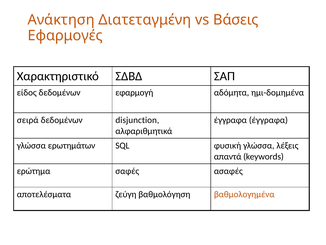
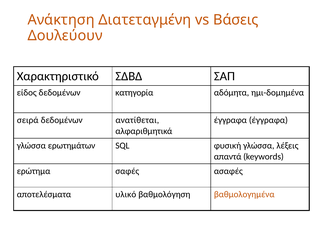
Εφαρμογές: Εφαρμογές -> Δουλεύουν (65, 36)
εφαρμογή: εφαρμογή -> κατηγορία (134, 93)
disjunction: disjunction -> ανατίθεται (137, 120)
ζεύγη: ζεύγη -> υλικό (126, 194)
